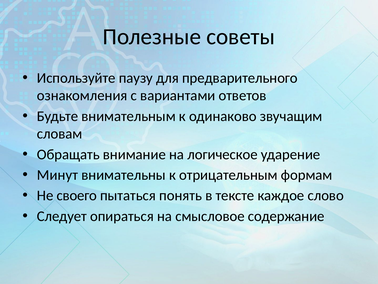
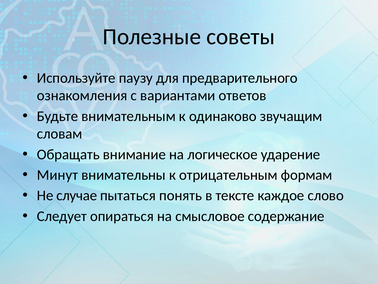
своего: своего -> случае (77, 195)
